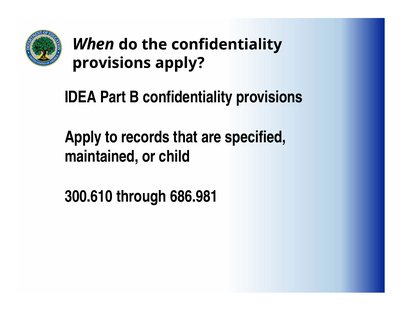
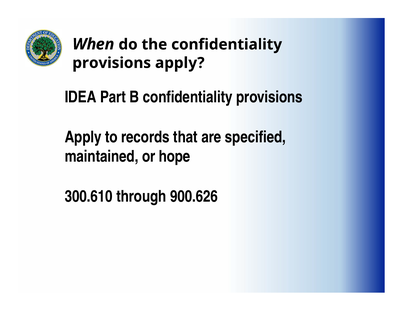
child: child -> hope (174, 157)
686.981: 686.981 -> 900.626 (194, 197)
